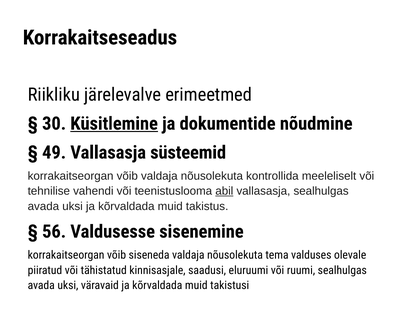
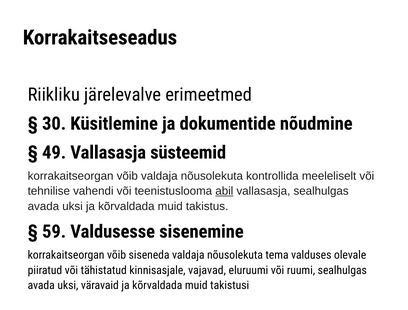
Küsitlemine underline: present -> none (114, 124)
56: 56 -> 59 (54, 232)
saadusi: saadusi -> vajavad (207, 270)
